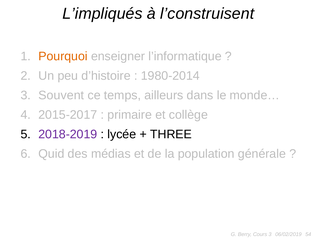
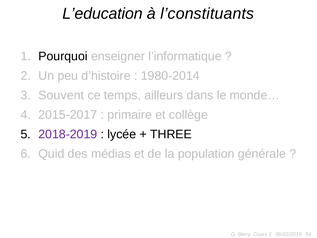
L’impliqués: L’impliqués -> L’education (103, 14)
l’construisent: l’construisent -> l’constituants (207, 14)
Pourquoi colour: orange -> black (63, 56)
